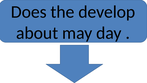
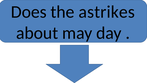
develop: develop -> astrikes (107, 12)
